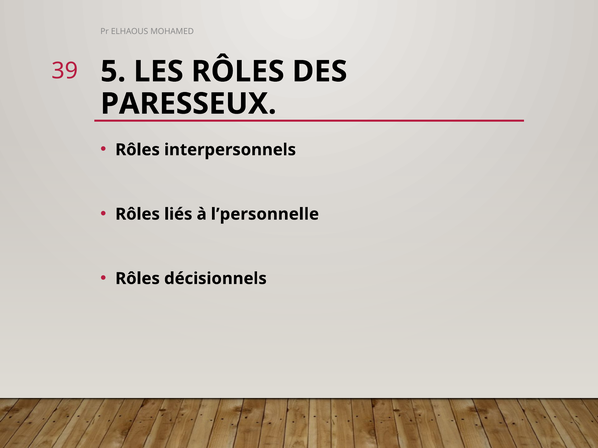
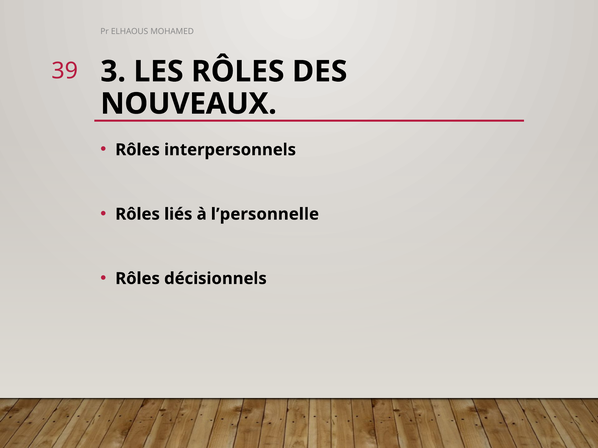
5: 5 -> 3 (113, 72)
PARESSEUX: PARESSEUX -> NOUVEAUX (189, 104)
